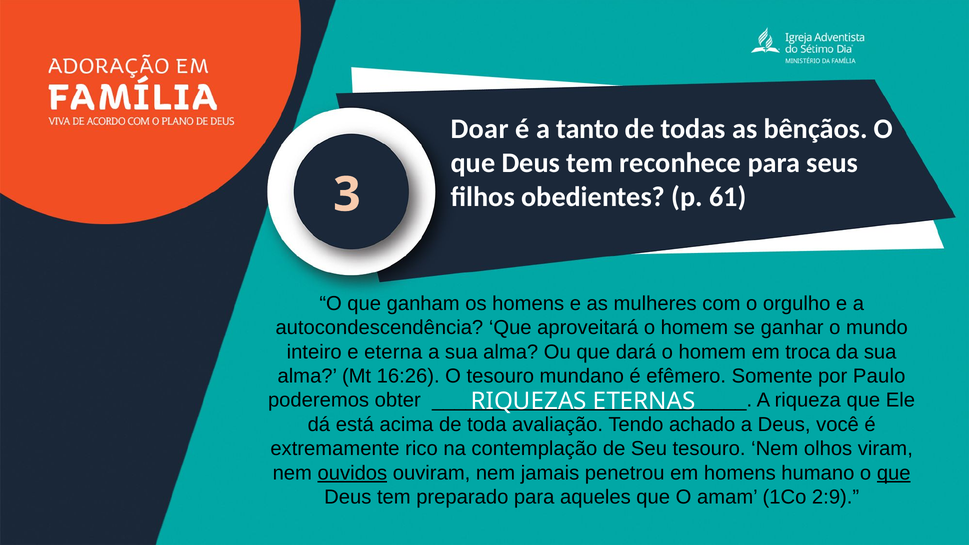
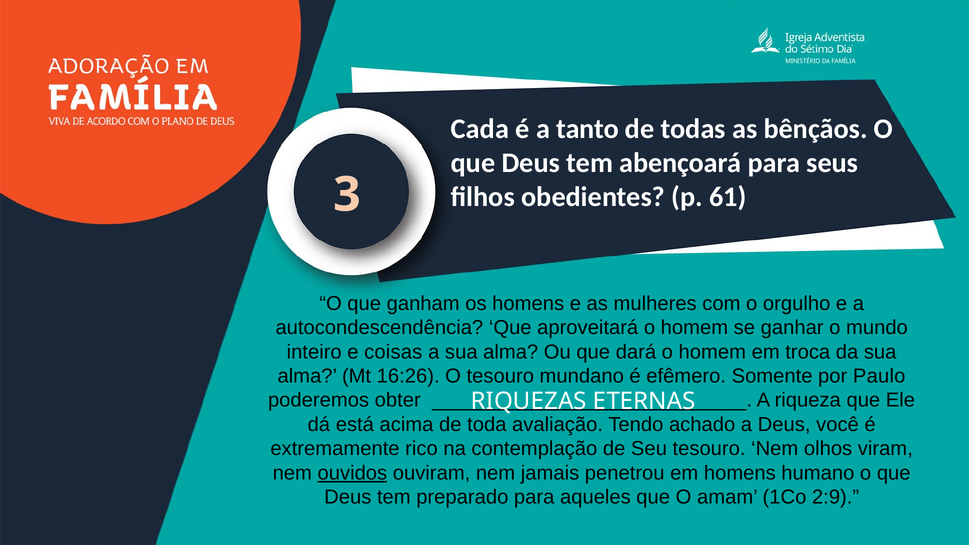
Doar: Doar -> Cada (480, 129)
reconhece: reconhece -> abençoará (680, 163)
eterna: eterna -> coisas (393, 352)
que underline: present -> none (894, 473)
